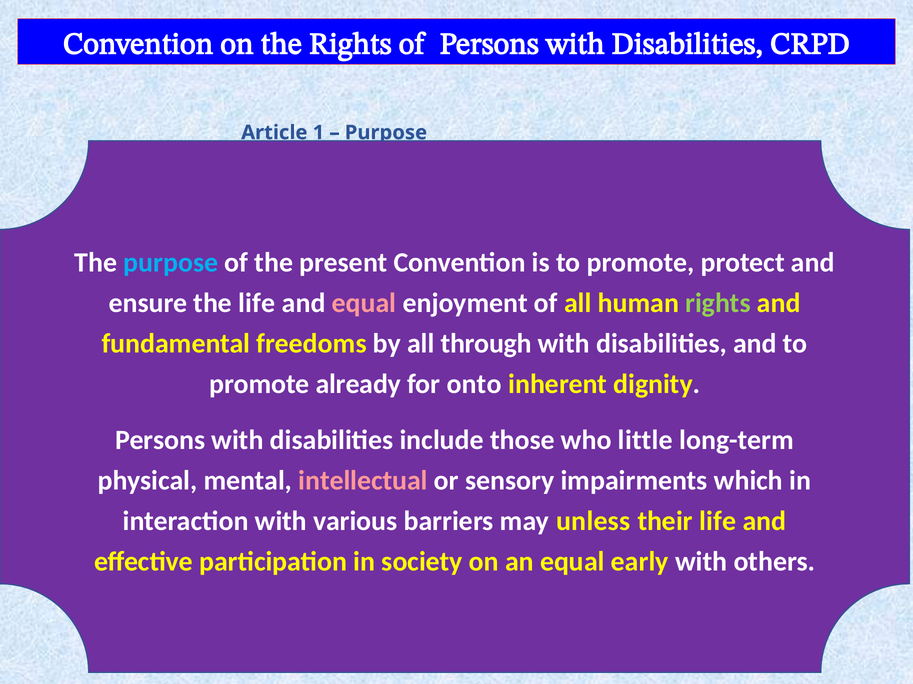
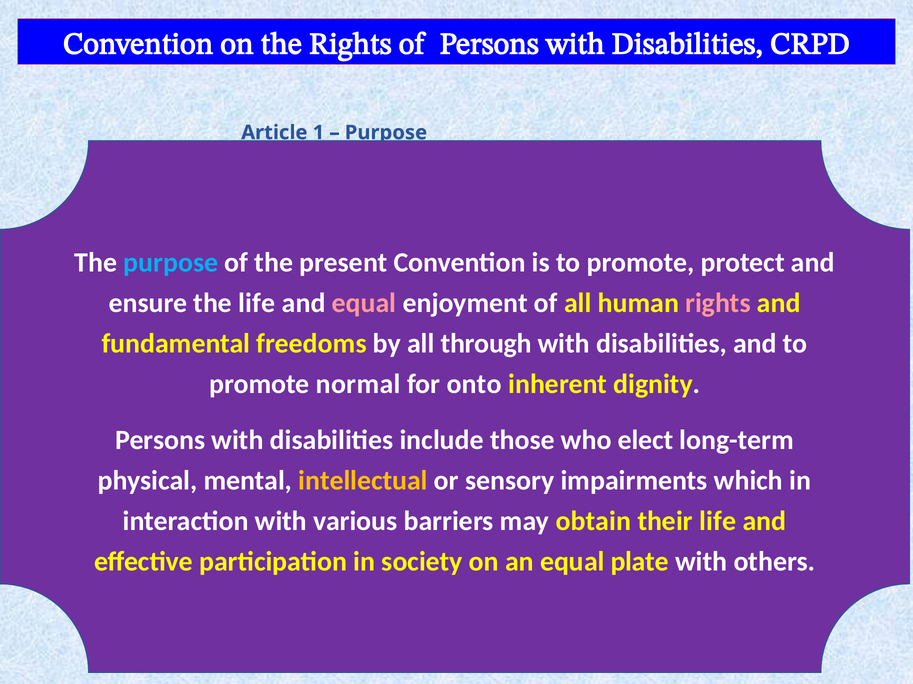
rights colour: light green -> pink (718, 303)
already: already -> normal (358, 385)
little: little -> elect (646, 440)
intellectual colour: pink -> yellow (363, 481)
unless: unless -> obtain (593, 522)
early: early -> plate (640, 562)
